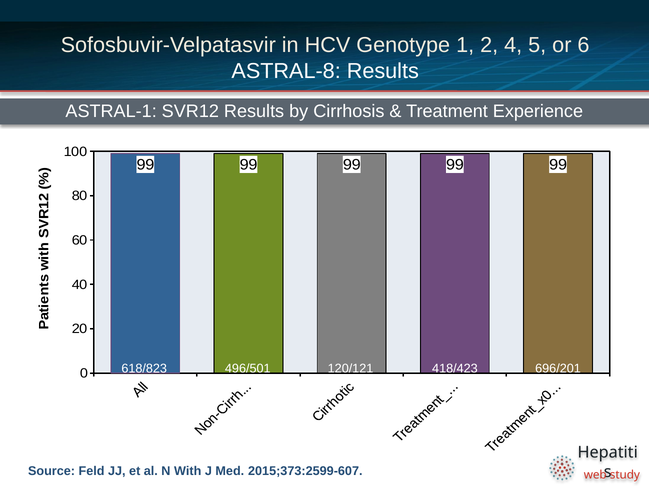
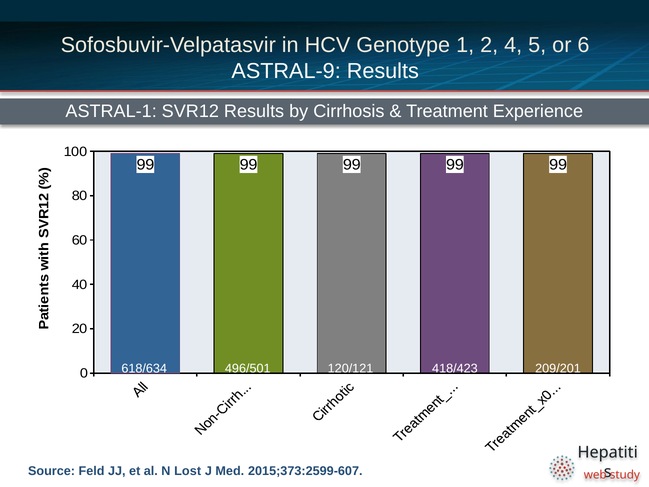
ASTRAL-8: ASTRAL-8 -> ASTRAL-9 (286, 71)
618/823: 618/823 -> 618/634 (144, 368)
696/201: 696/201 -> 209/201 (558, 368)
With: With -> Lost (188, 471)
